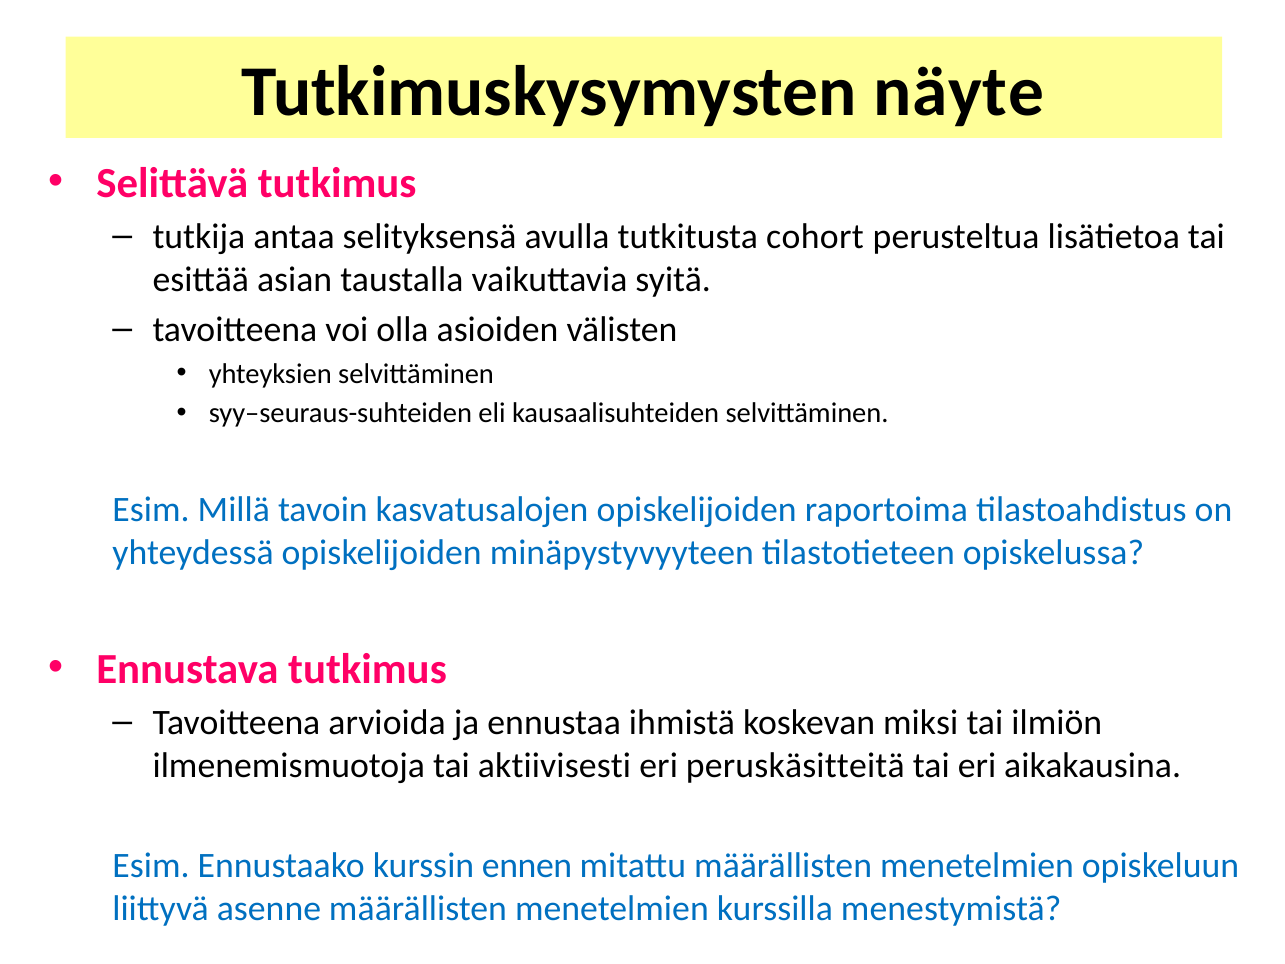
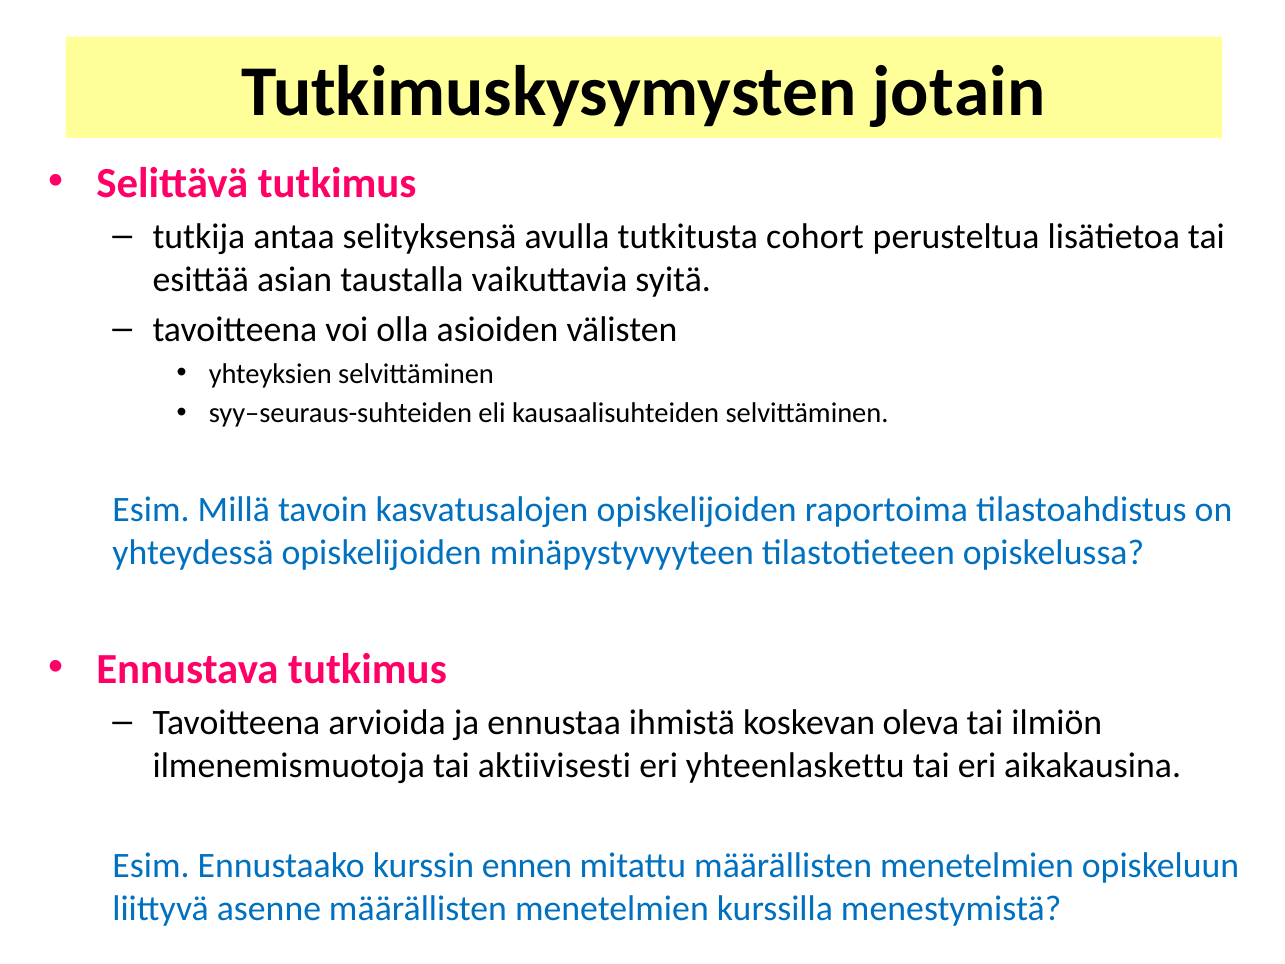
näyte: näyte -> jotain (959, 92)
miksi: miksi -> oleva (921, 723)
peruskäsitteitä: peruskäsitteitä -> yhteenlaskettu (795, 765)
